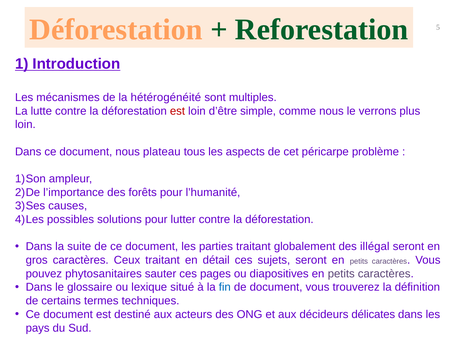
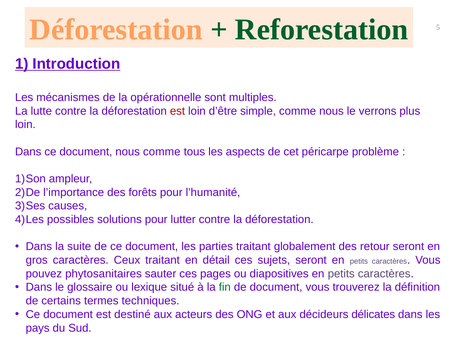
hétérogénéité: hétérogénéité -> opérationnelle (166, 97)
nous plateau: plateau -> comme (162, 152)
illégal: illégal -> retour (375, 247)
fin colour: blue -> green (225, 287)
